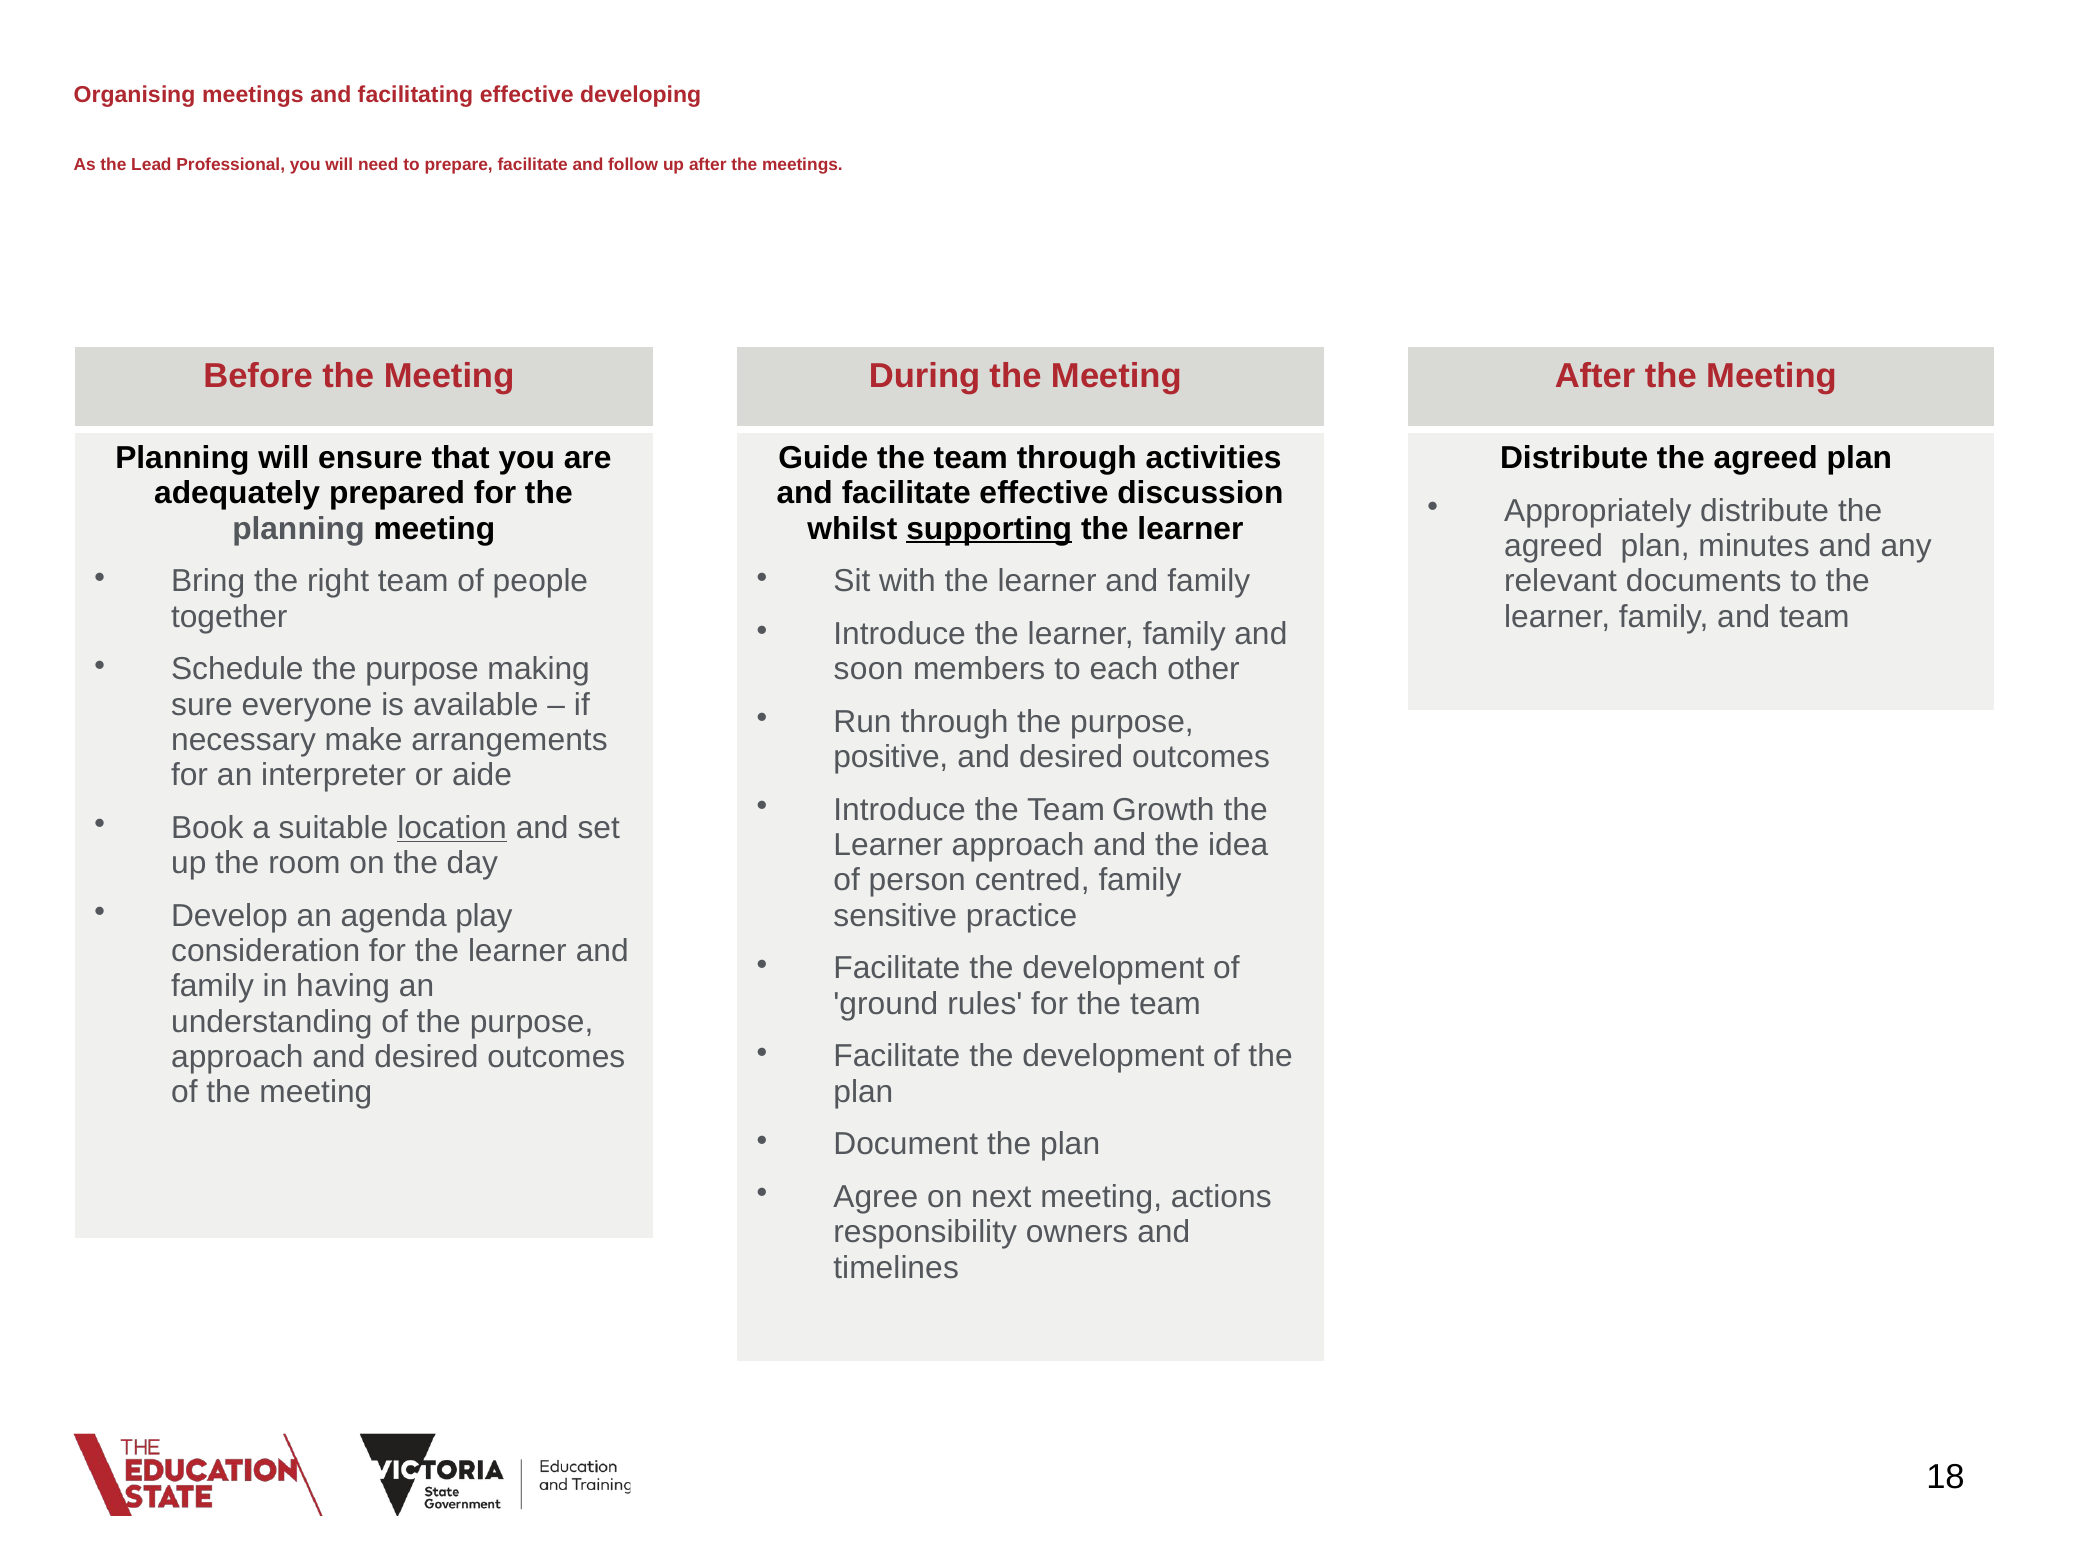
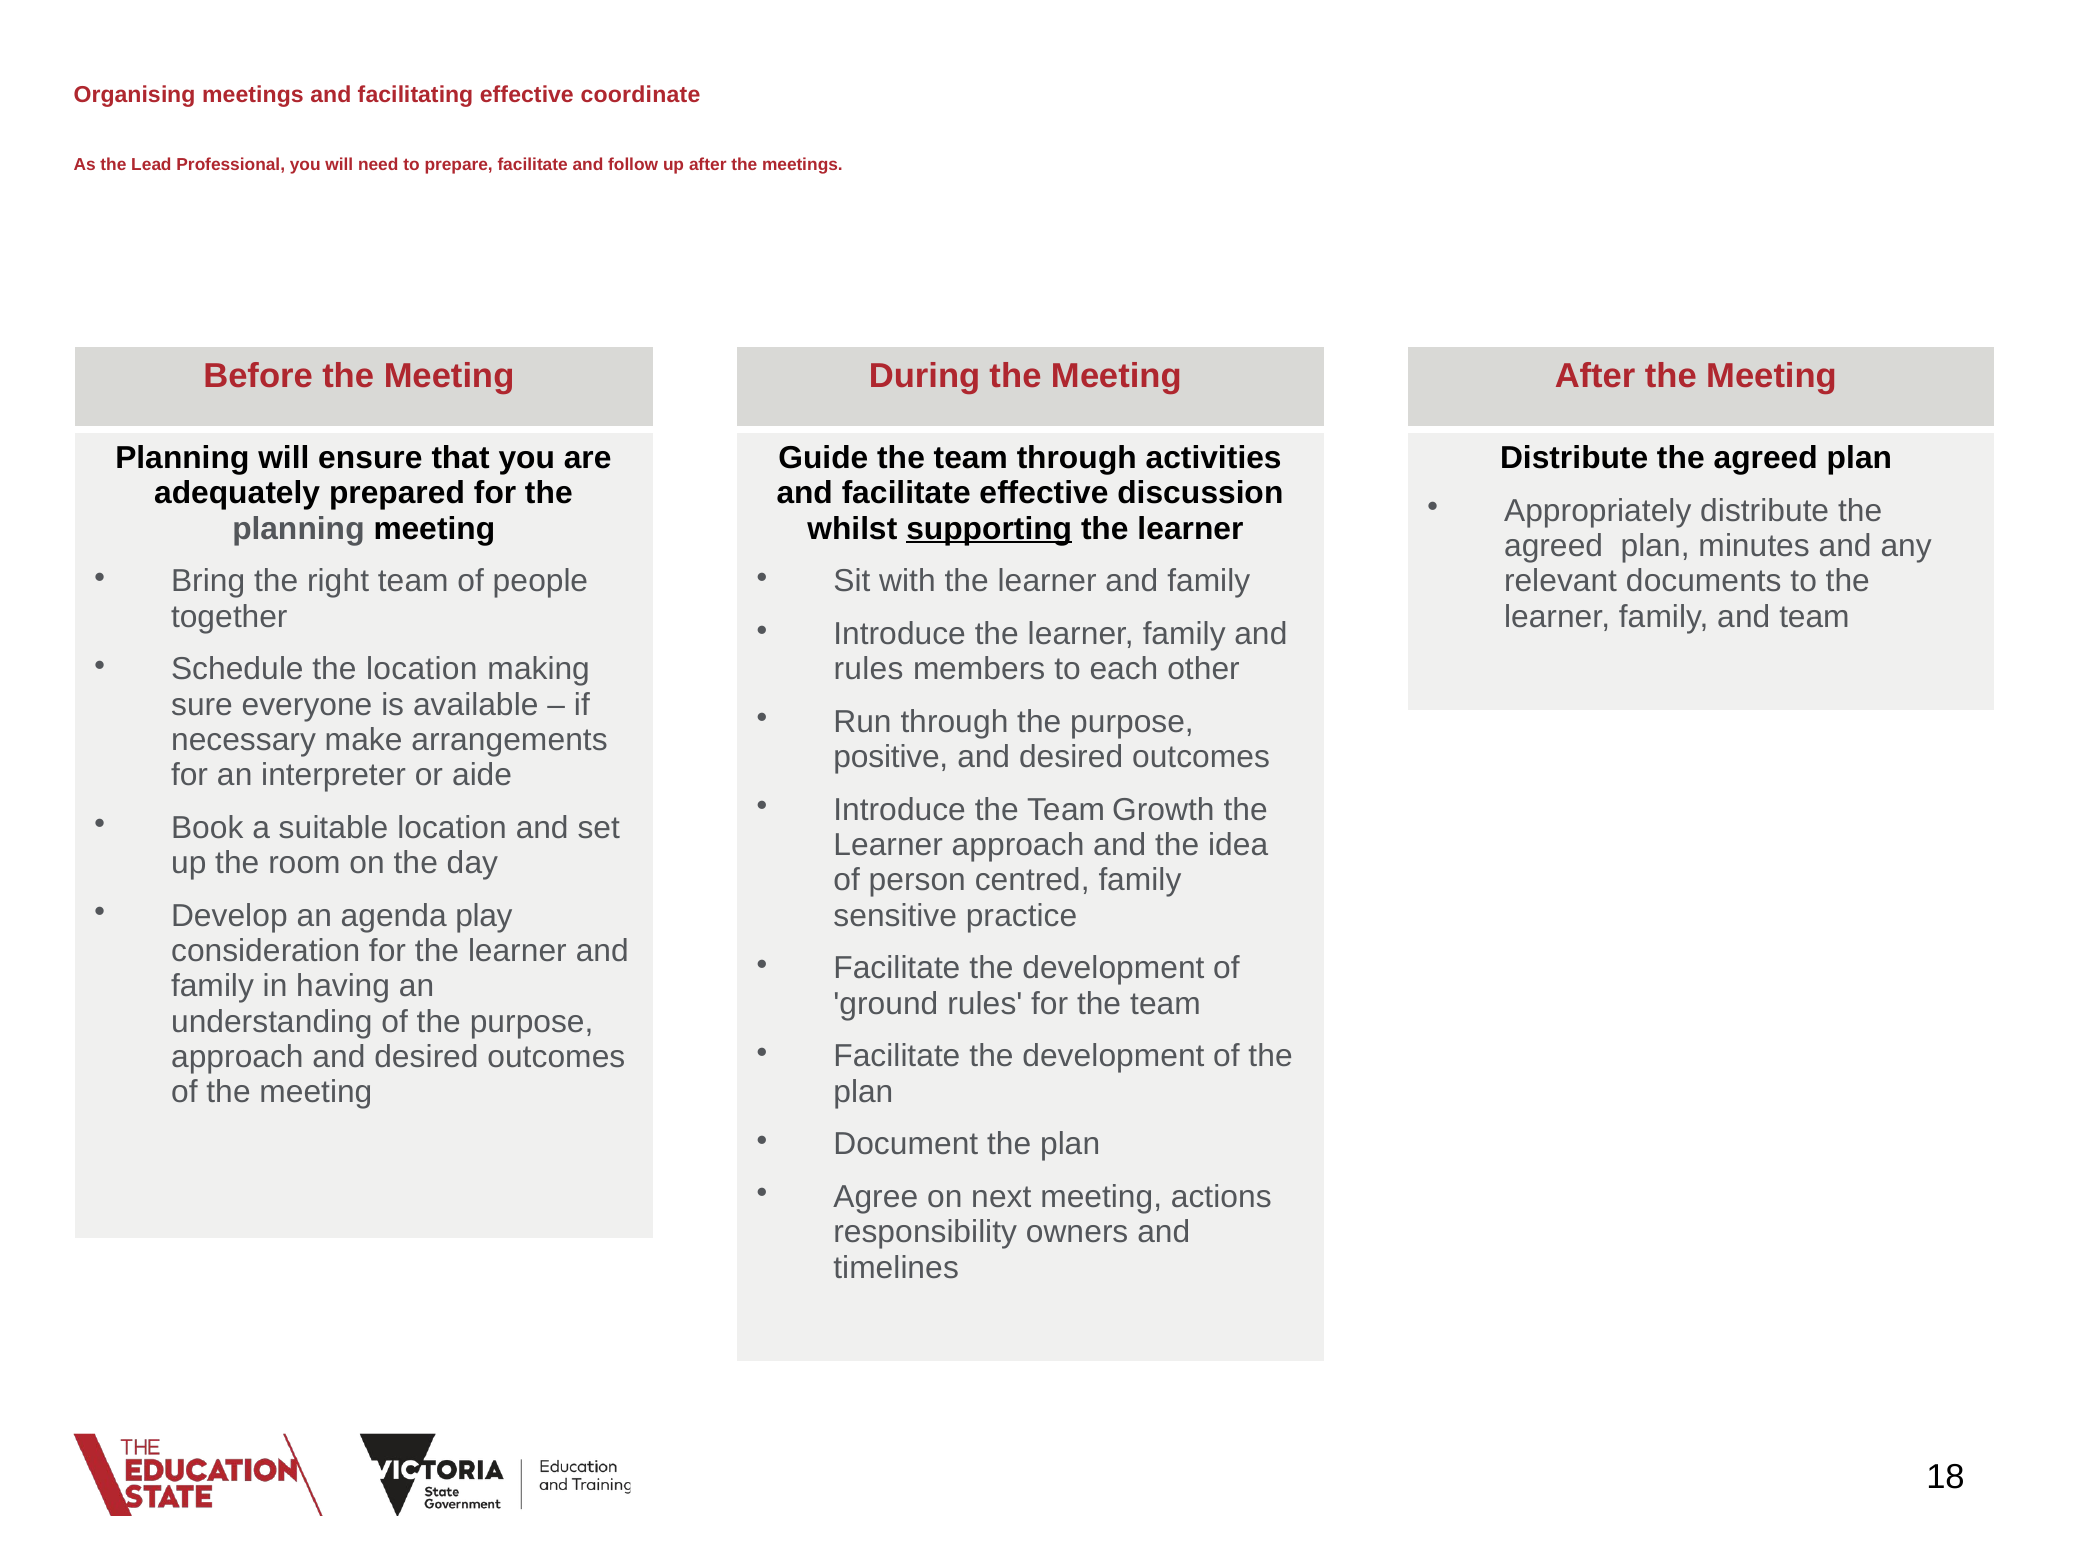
developing: developing -> coordinate (640, 95)
Schedule the purpose: purpose -> location (422, 670)
soon: soon -> rules (869, 670)
location underline: present -> none (452, 828)
